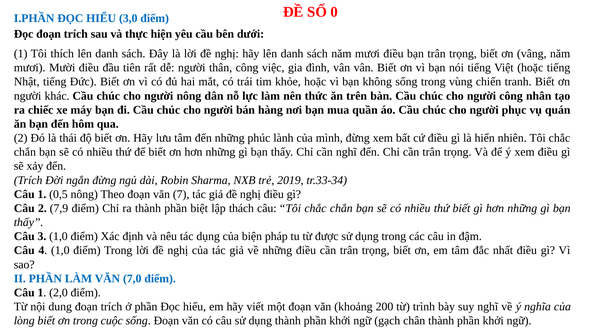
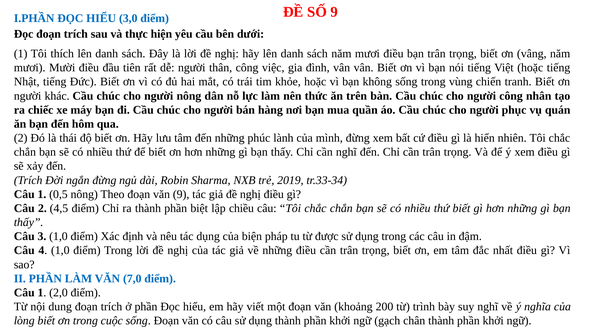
SỐ 0: 0 -> 9 (334, 12)
văn 7: 7 -> 9 (181, 194)
7,9: 7,9 -> 4,5 (59, 208)
thách: thách -> chiều (241, 208)
